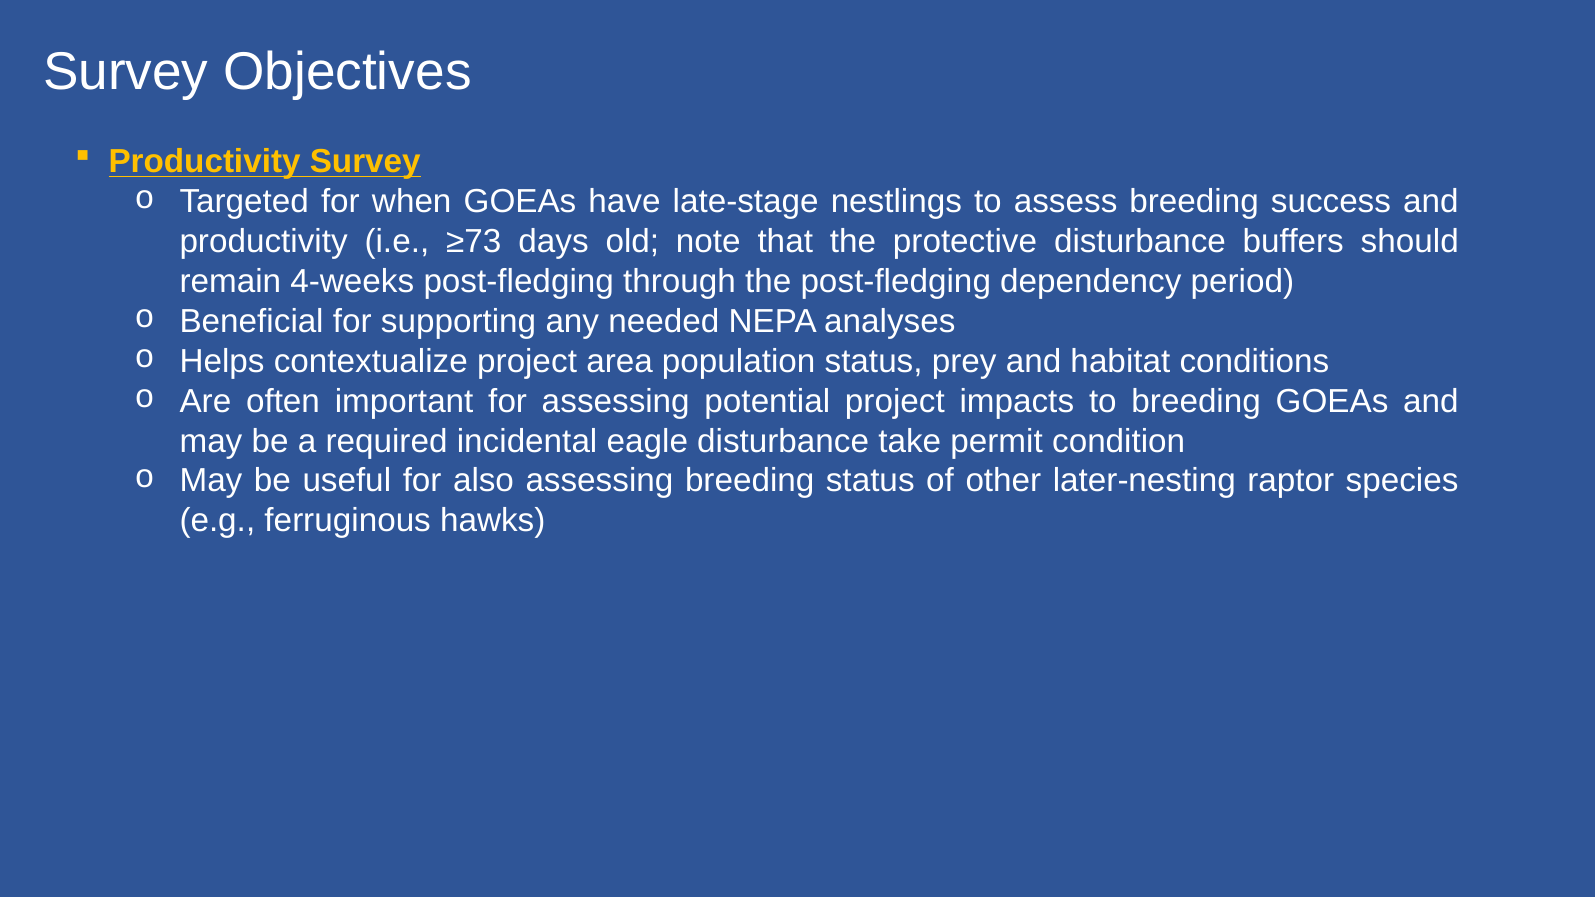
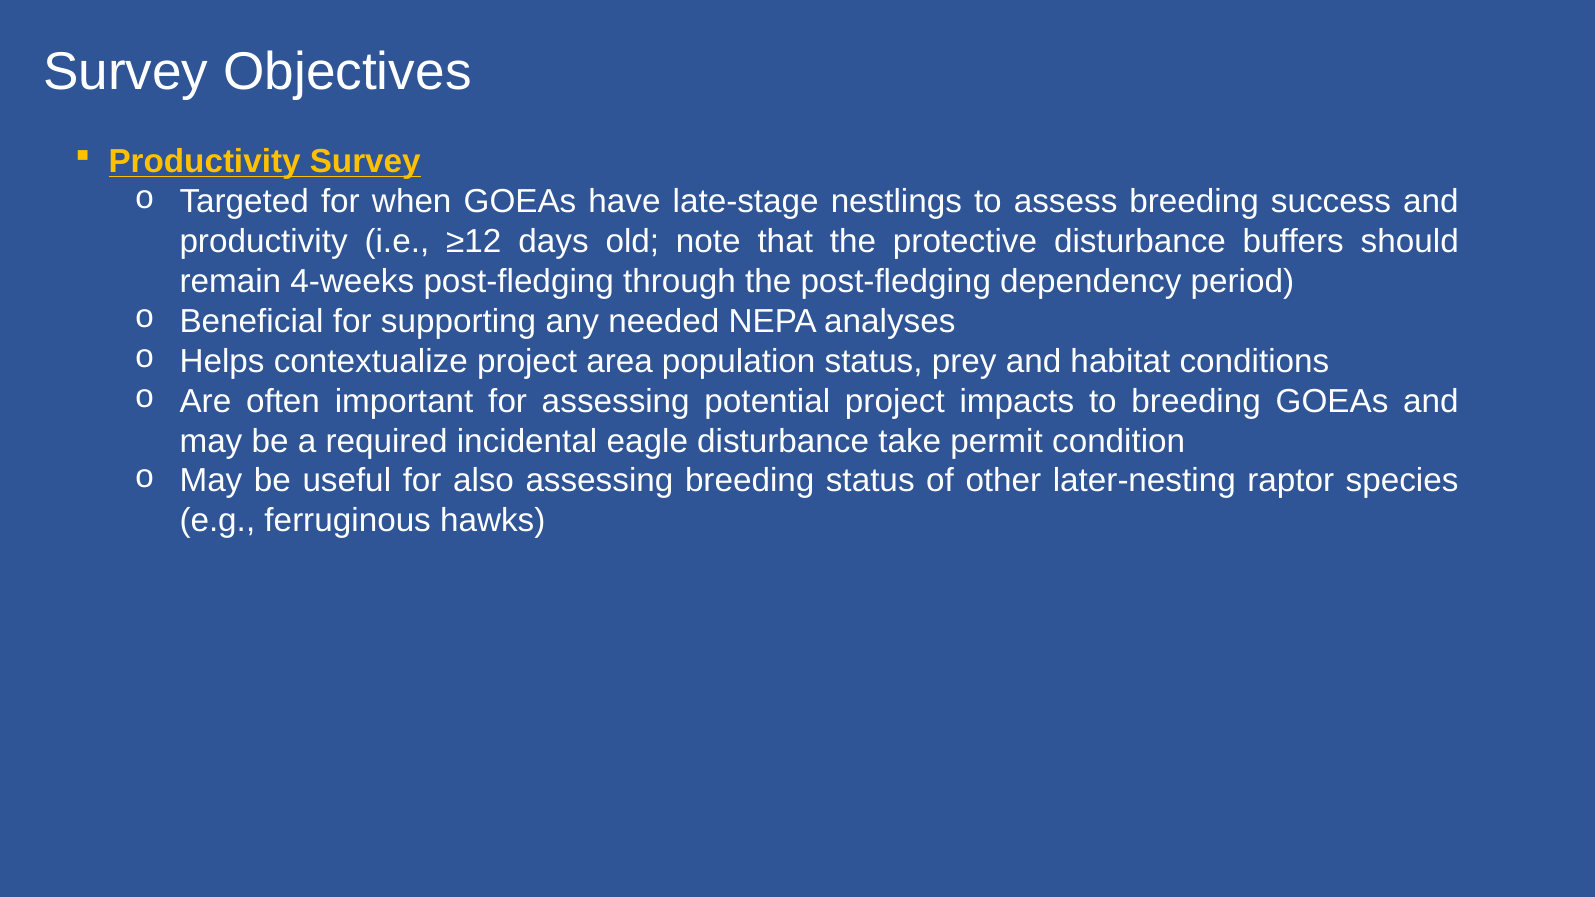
≥73: ≥73 -> ≥12 (474, 242)
